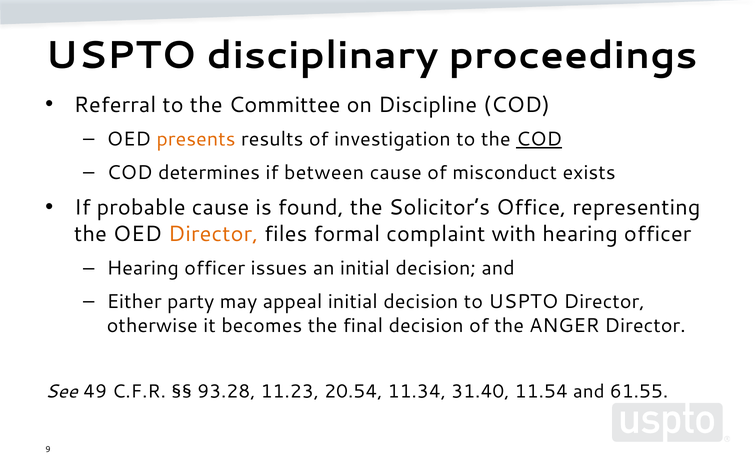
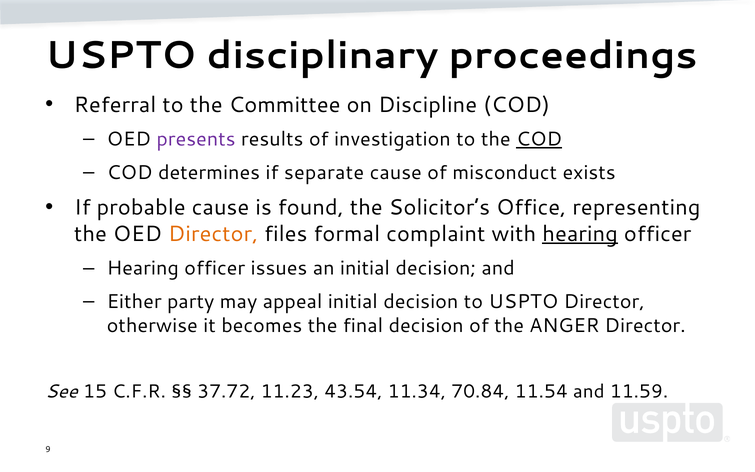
presents colour: orange -> purple (196, 139)
between: between -> separate (324, 173)
hearing underline: none -> present (580, 234)
49: 49 -> 15 (95, 391)
93.28: 93.28 -> 37.72 (226, 391)
20.54: 20.54 -> 43.54 (353, 391)
31.40: 31.40 -> 70.84 (480, 391)
61.55: 61.55 -> 11.59 (639, 391)
